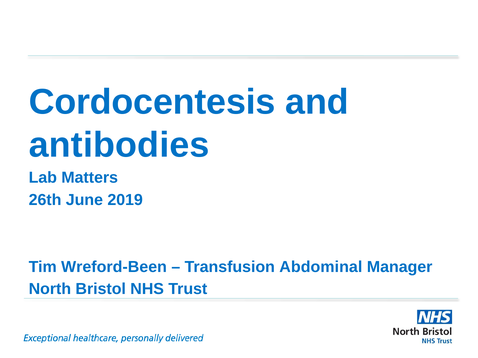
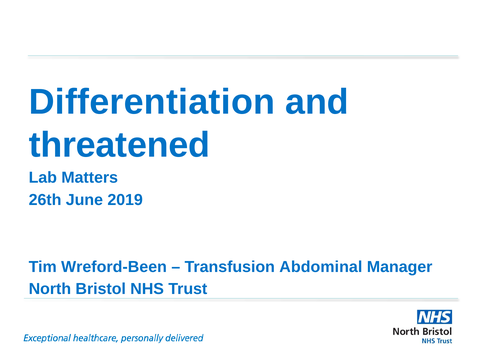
Cordocentesis: Cordocentesis -> Differentiation (152, 102)
antibodies: antibodies -> threatened (119, 145)
